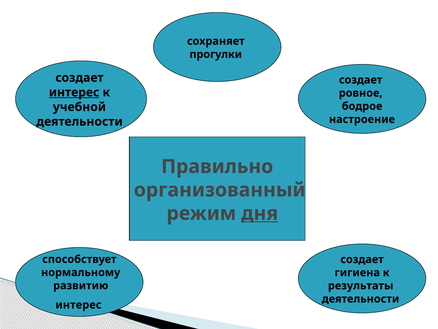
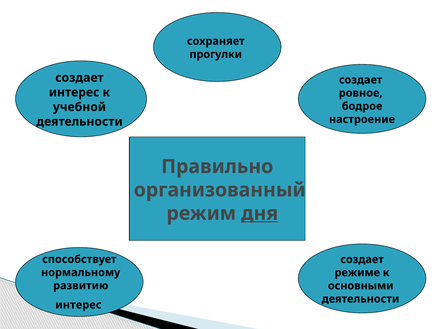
интерес underline: present -> none (74, 92)
гигиена: гигиена -> режиме (357, 272)
результаты: результаты -> основными (361, 285)
